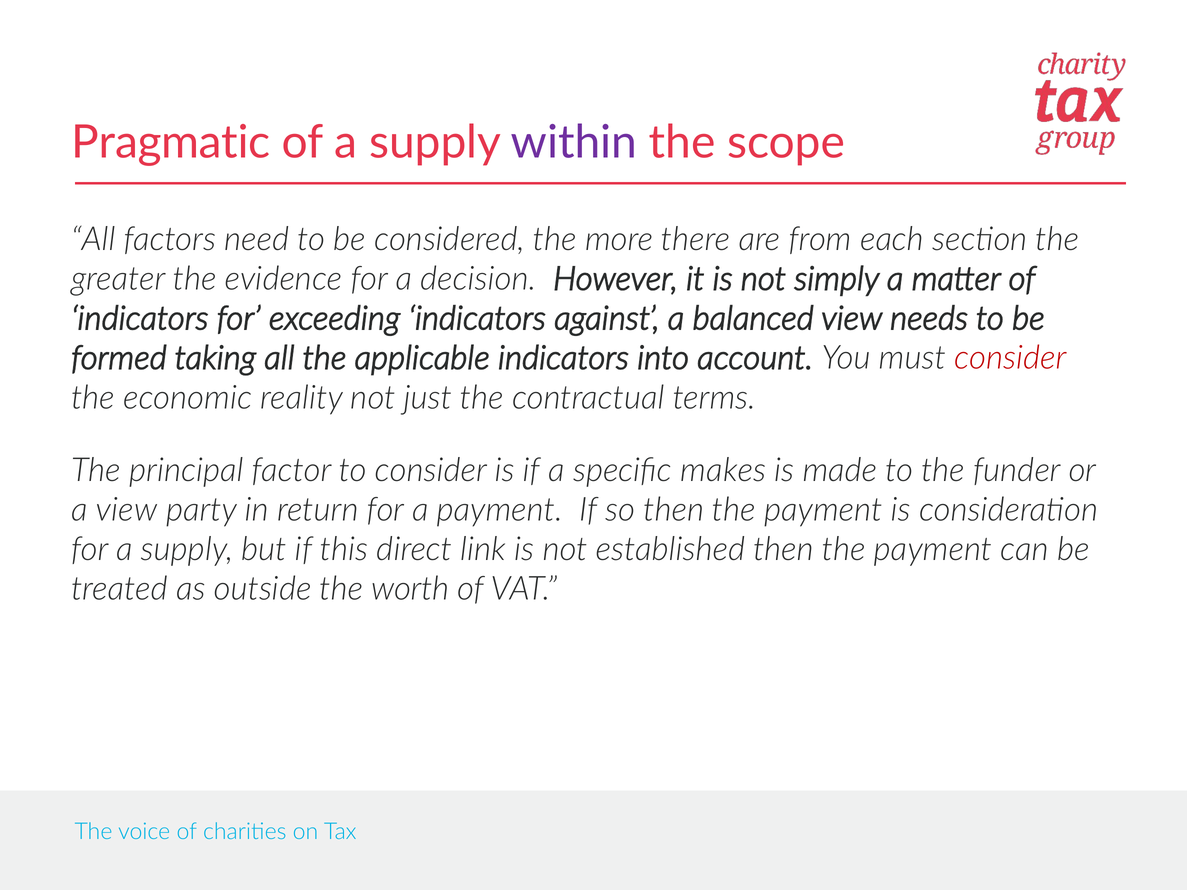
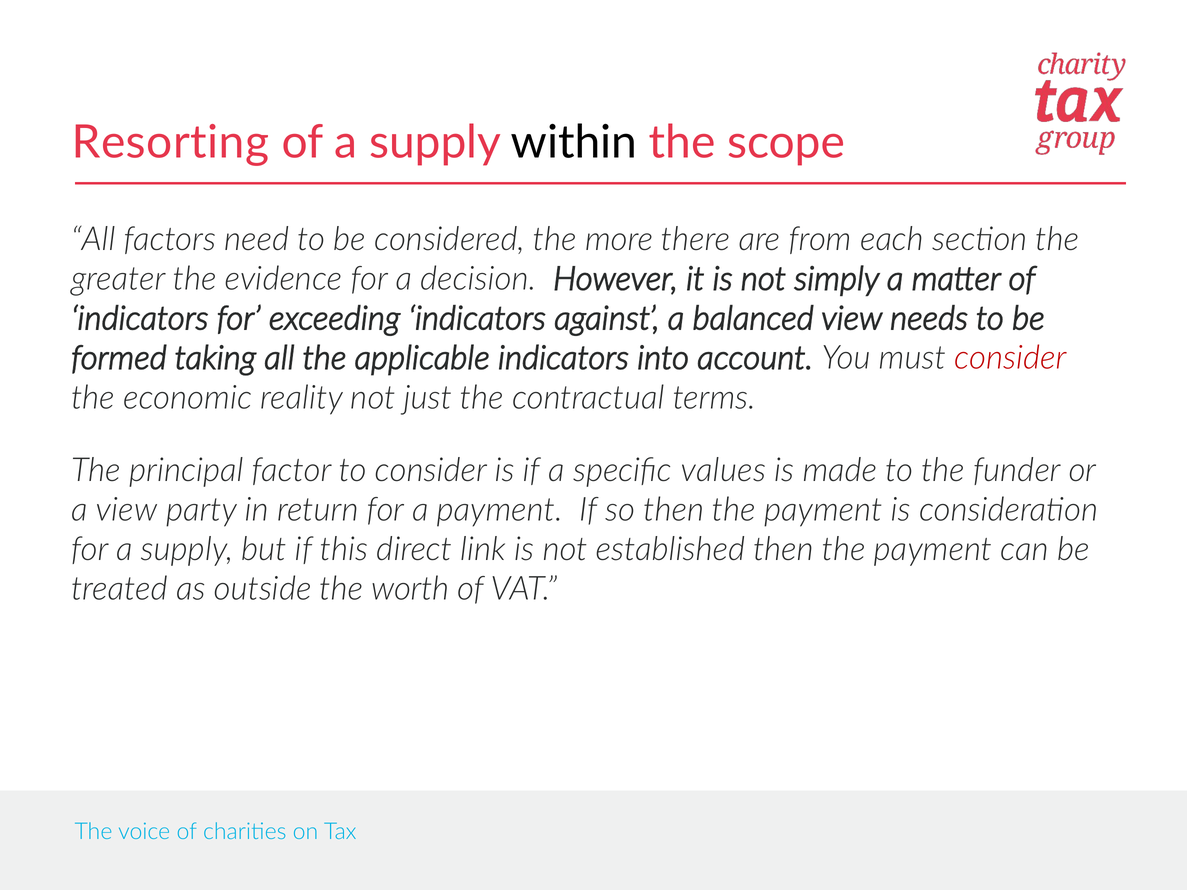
Pragmatic: Pragmatic -> Resorting (170, 142)
within colour: purple -> black (574, 142)
makes: makes -> values (723, 470)
